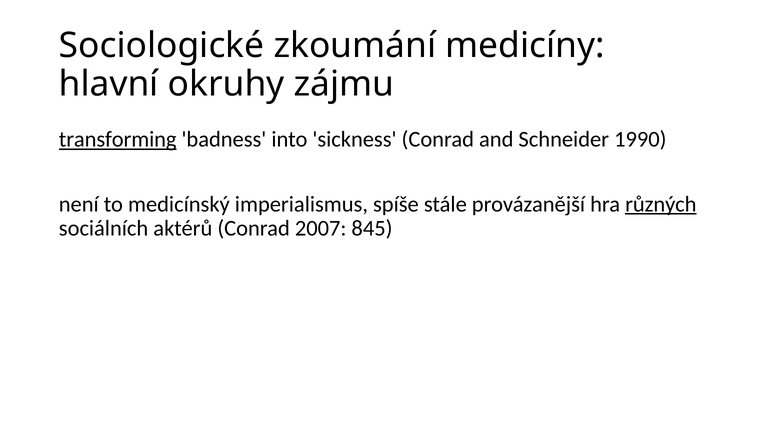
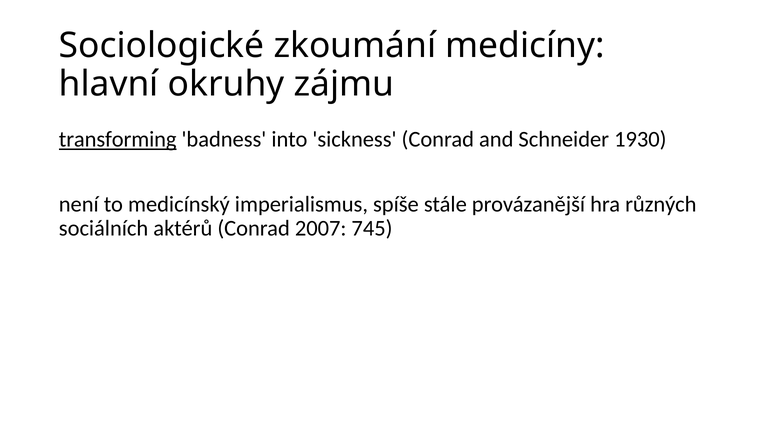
1990: 1990 -> 1930 (640, 140)
různých underline: present -> none (661, 204)
845: 845 -> 745 (372, 229)
